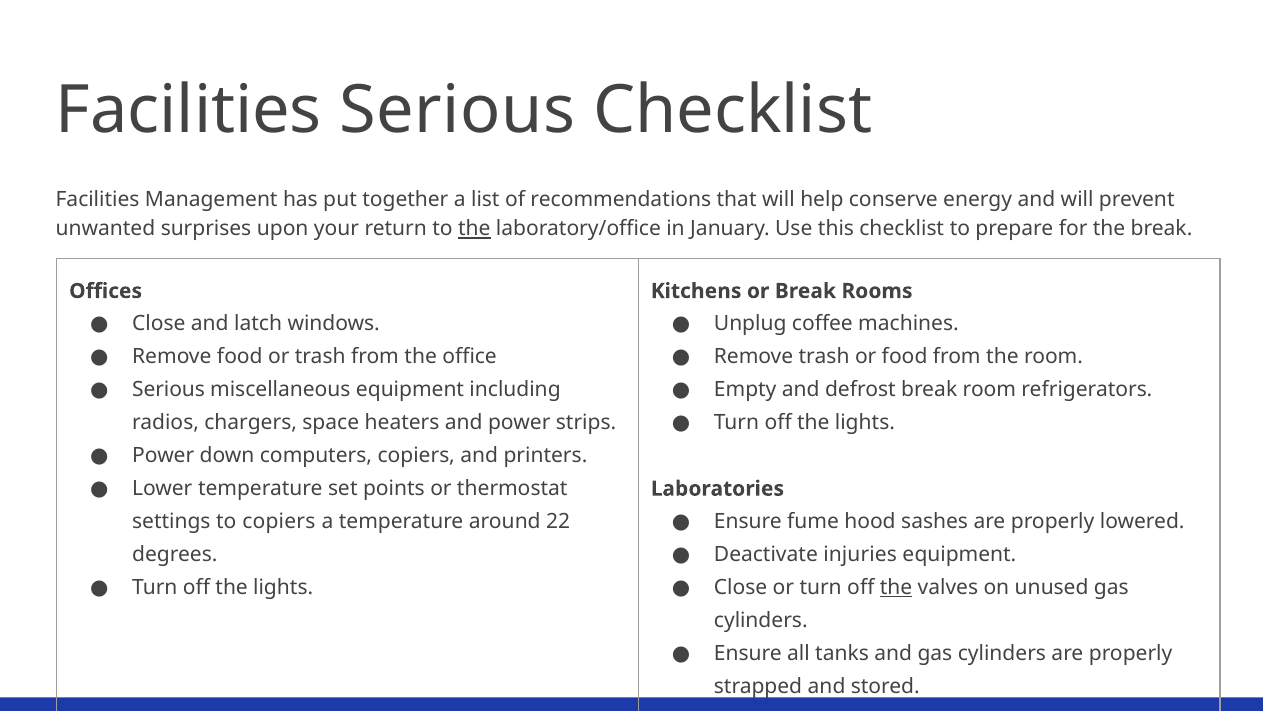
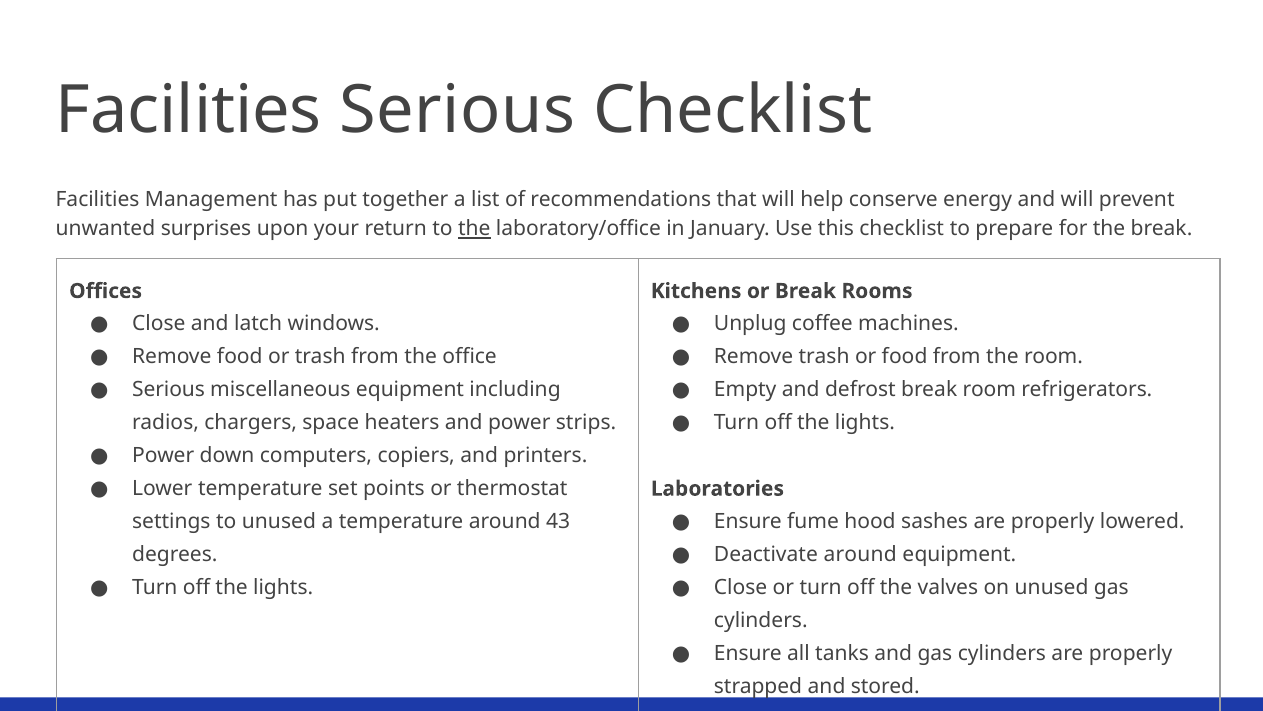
to copiers: copiers -> unused (279, 521)
22: 22 -> 43 (558, 521)
Deactivate injuries: injuries -> around (860, 554)
the underline: present -> none (896, 587)
